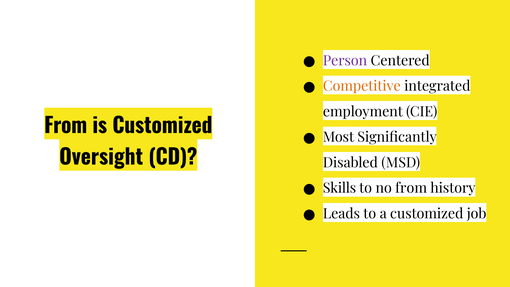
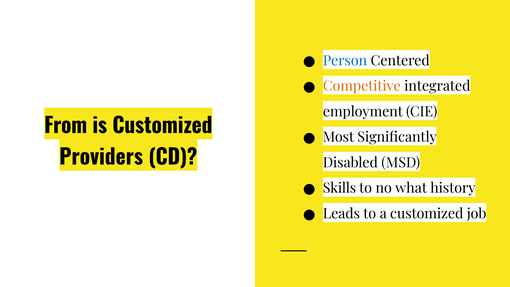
Person colour: purple -> blue (345, 61)
Oversight: Oversight -> Providers (101, 157)
no from: from -> what (411, 188)
